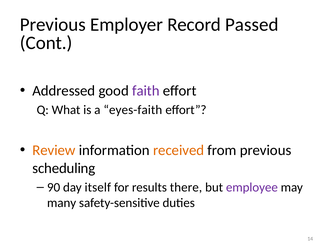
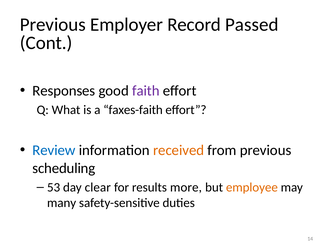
Addressed: Addressed -> Responses (64, 91)
eyes-faith: eyes-faith -> faxes-faith (133, 110)
Review colour: orange -> blue (54, 150)
90: 90 -> 53 (54, 187)
itself: itself -> clear (98, 187)
there: there -> more (186, 187)
employee colour: purple -> orange (252, 187)
